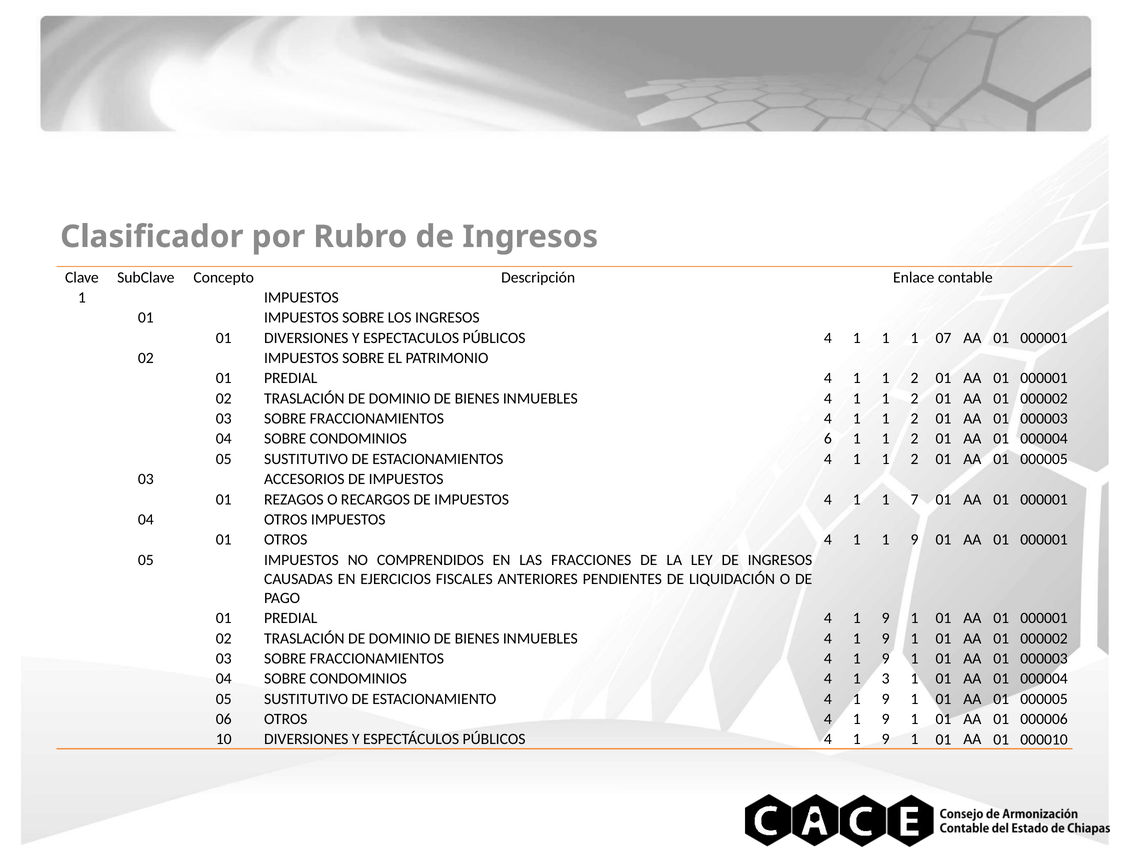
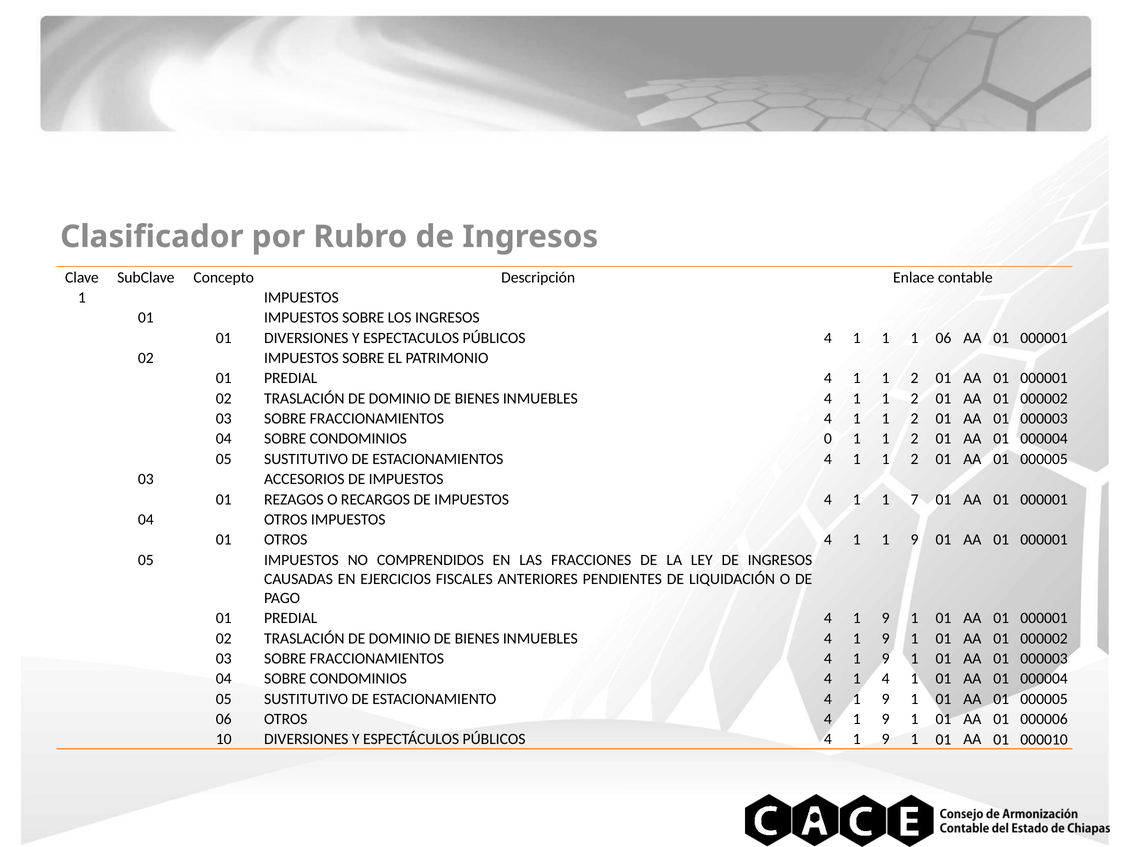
1 07: 07 -> 06 (943, 338)
6: 6 -> 0 (828, 439)
1 3: 3 -> 4 (886, 679)
